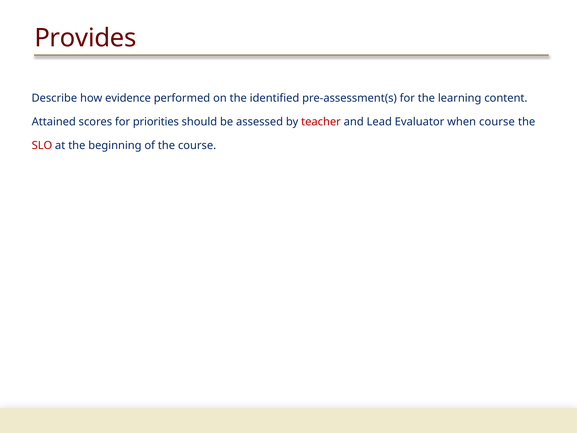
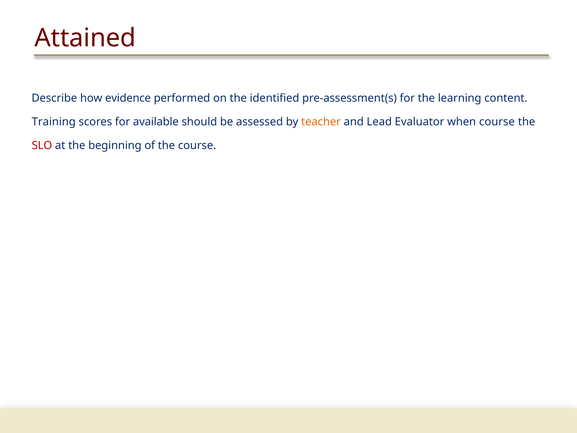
Provides: Provides -> Attained (85, 38)
Attained: Attained -> Training (54, 122)
priorities: priorities -> available (156, 122)
teacher colour: red -> orange (321, 122)
